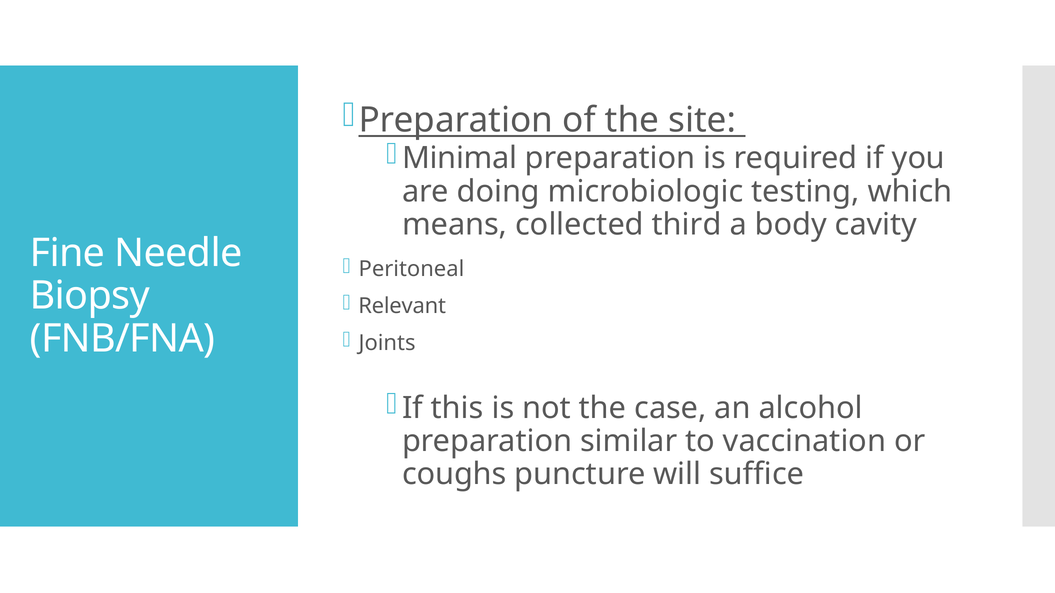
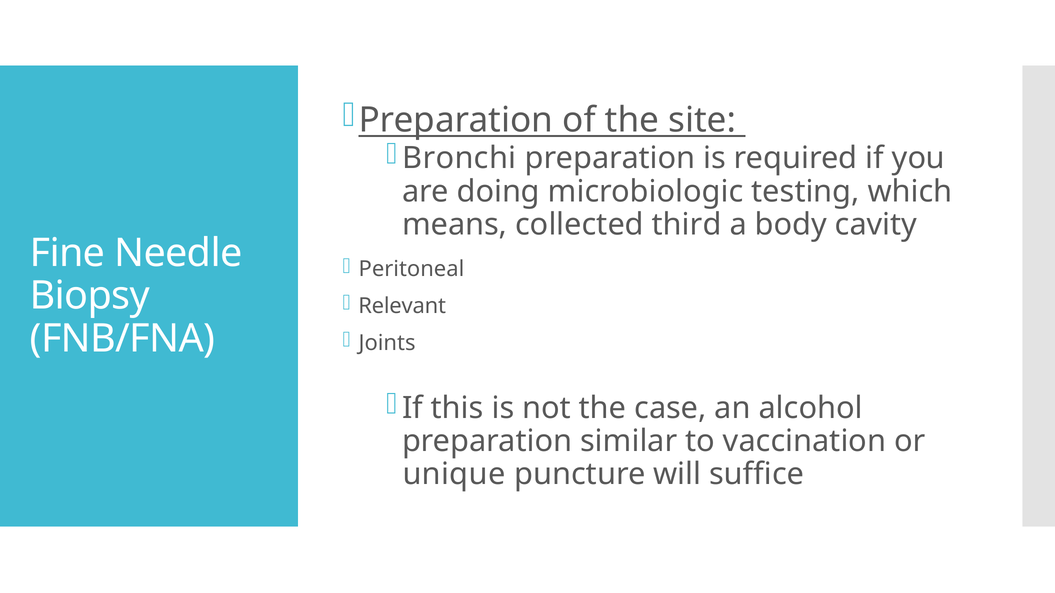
Minimal: Minimal -> Bronchi (459, 158)
coughs: coughs -> unique (454, 475)
